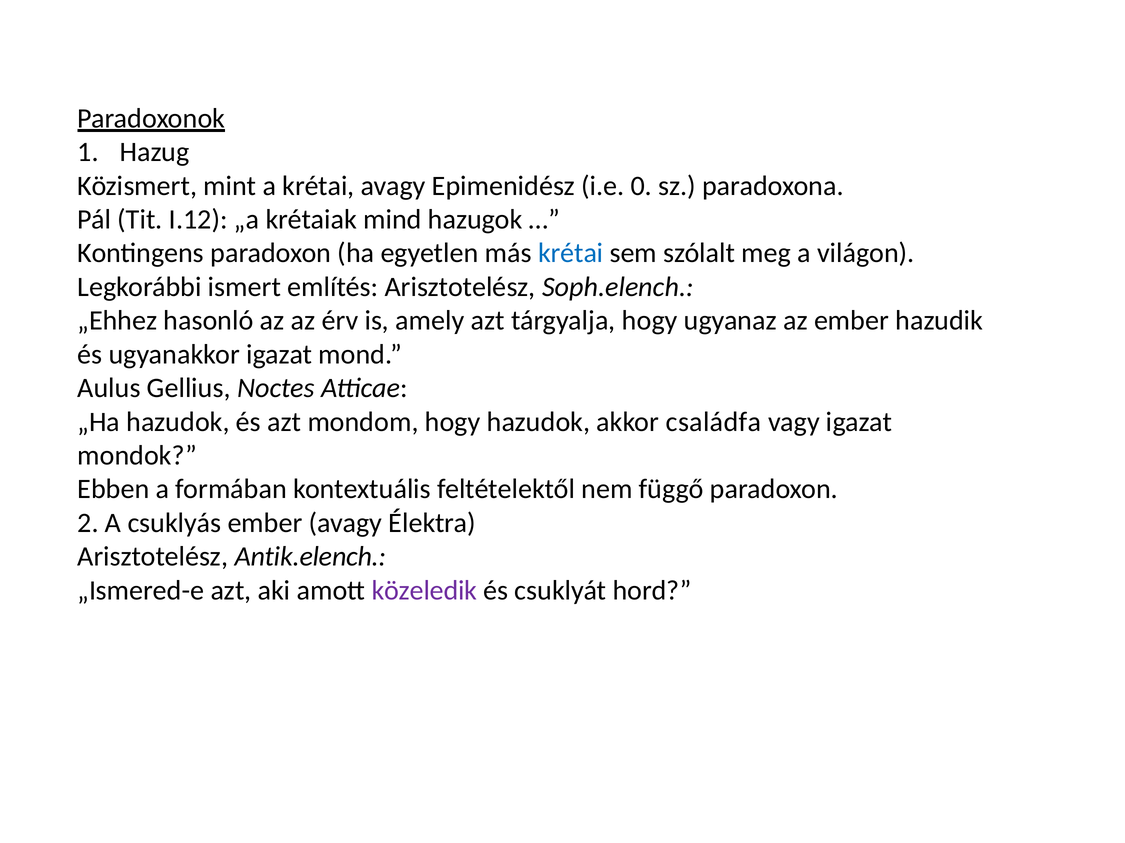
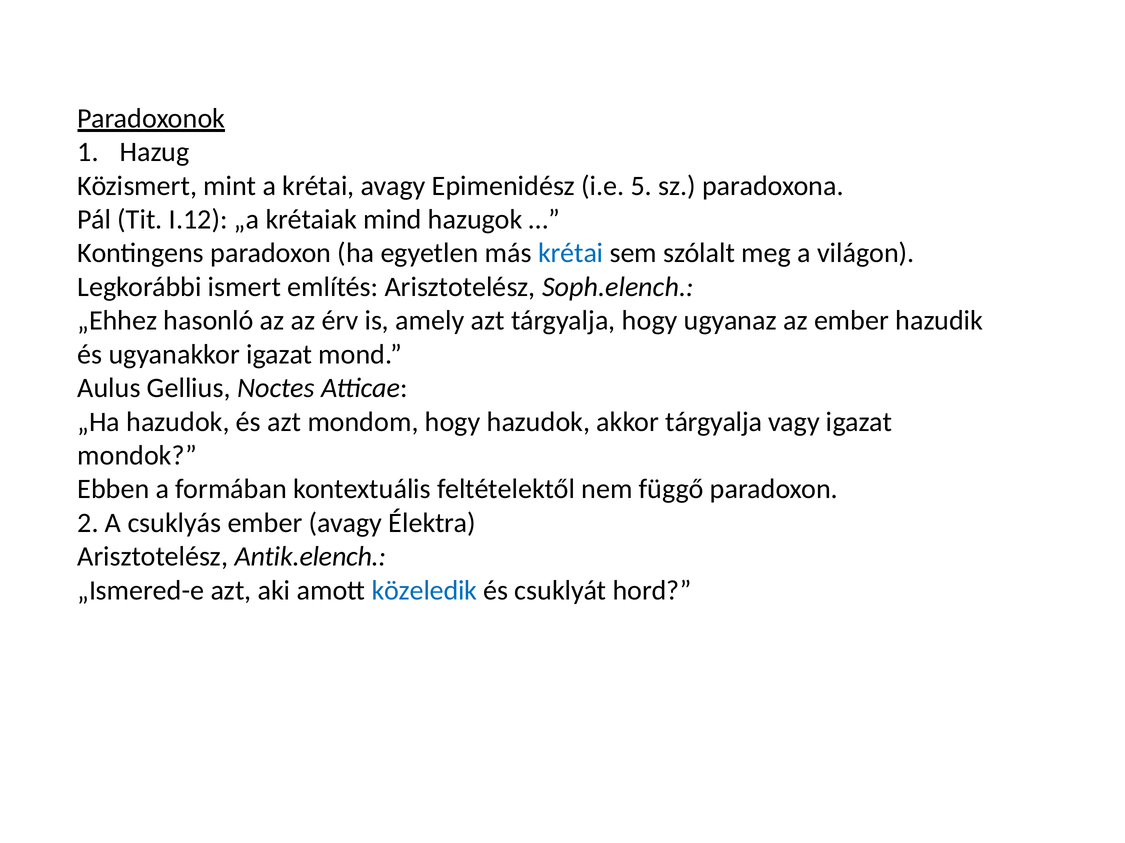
0: 0 -> 5 (641, 186)
akkor családfa: családfa -> tárgyalja (714, 422)
közeledik colour: purple -> blue (424, 591)
